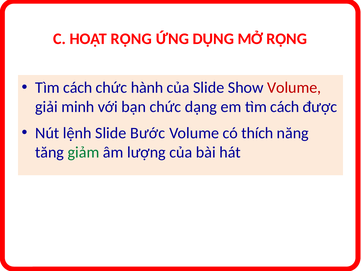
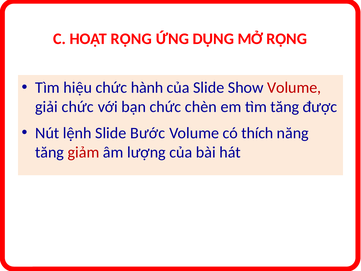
cách: cách -> hiệu (78, 88)
giải minh: minh -> chức (78, 107)
dạng: dạng -> chèn (201, 107)
em tìm cách: cách -> tăng (285, 107)
giảm colour: green -> red (83, 152)
